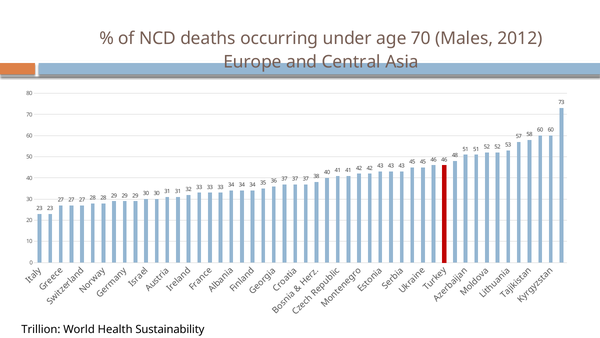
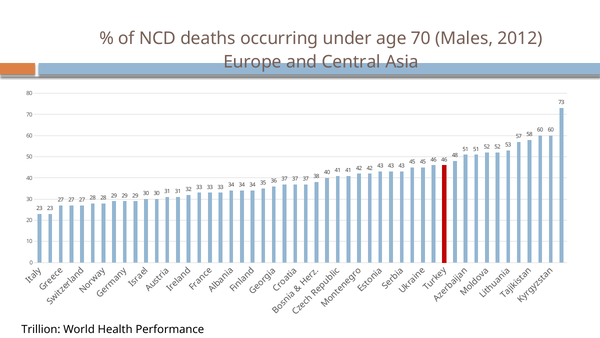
Sustainability: Sustainability -> Performance (170, 329)
